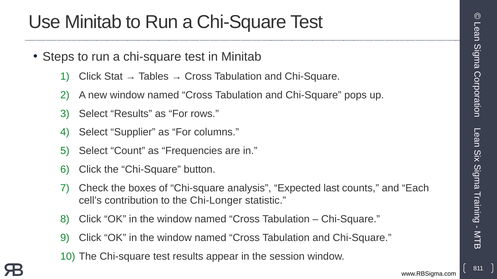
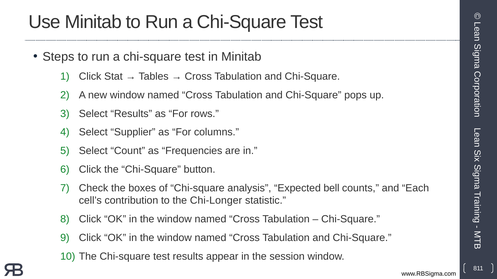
last: last -> bell (331, 188)
